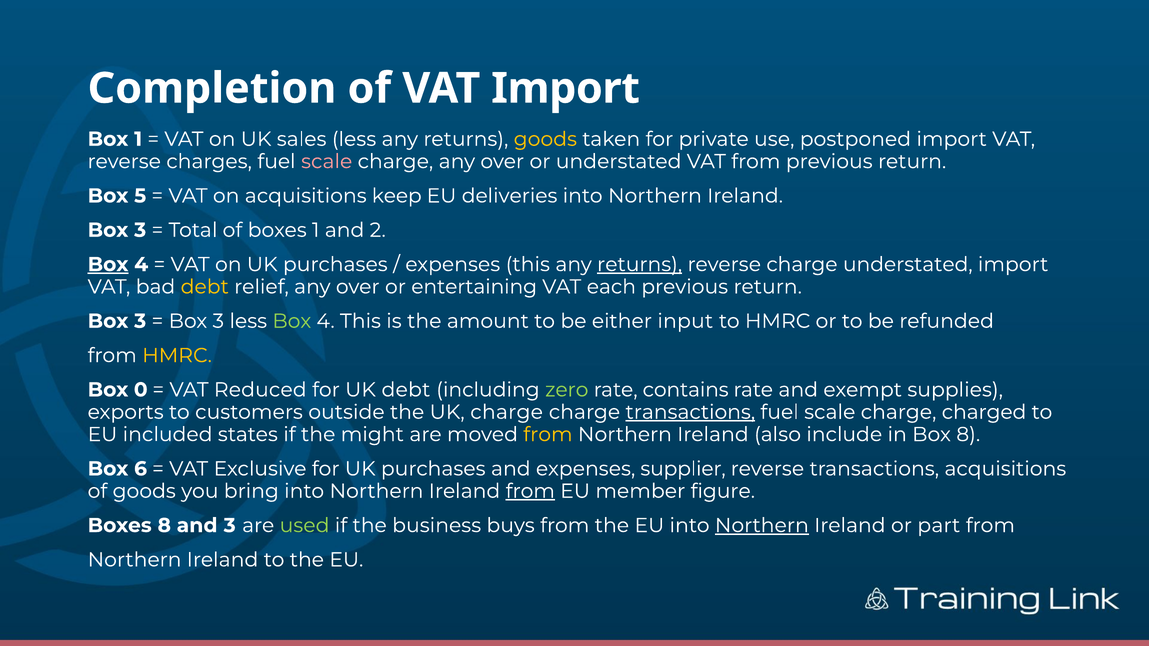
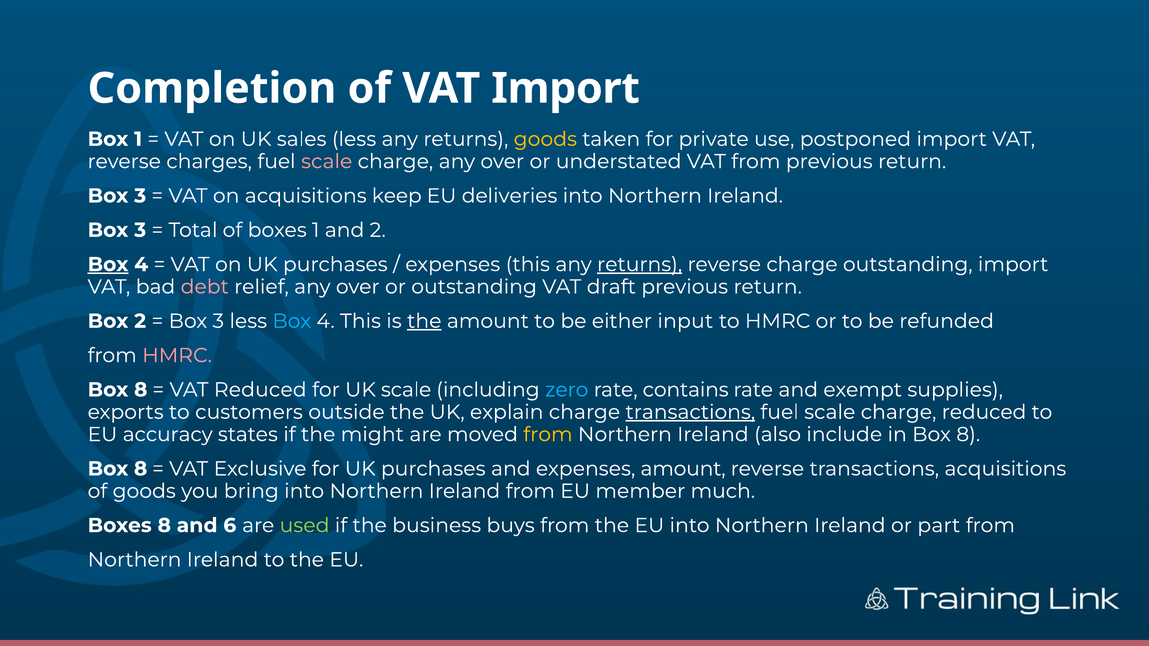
5: 5 -> 3 (140, 196)
charge understated: understated -> outstanding (908, 265)
debt colour: yellow -> pink (205, 287)
or entertaining: entertaining -> outstanding (474, 287)
each: each -> draft (611, 287)
3: 3 -> 2 (140, 321)
Box colour: light green -> light blue (292, 321)
the underline: none -> present (424, 321)
HMRC colour: yellow -> pink (177, 356)
0: 0 -> 8 (141, 390)
UK debt: debt -> scale (406, 390)
zero colour: light green -> light blue (567, 390)
UK charge: charge -> explain (507, 412)
charge charged: charged -> reduced (984, 412)
included: included -> accuracy (168, 435)
6: 6 -> 8 (141, 469)
expenses supplier: supplier -> amount (683, 469)
from underline: present -> none (530, 491)
figure: figure -> much (723, 491)
and 3: 3 -> 6 (230, 526)
Northern underline: present -> none (762, 526)
